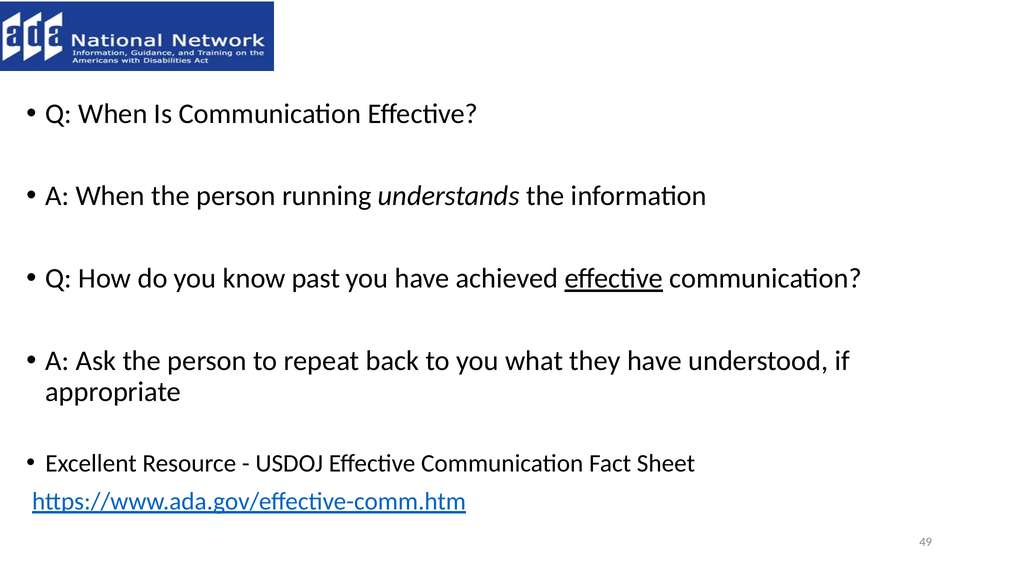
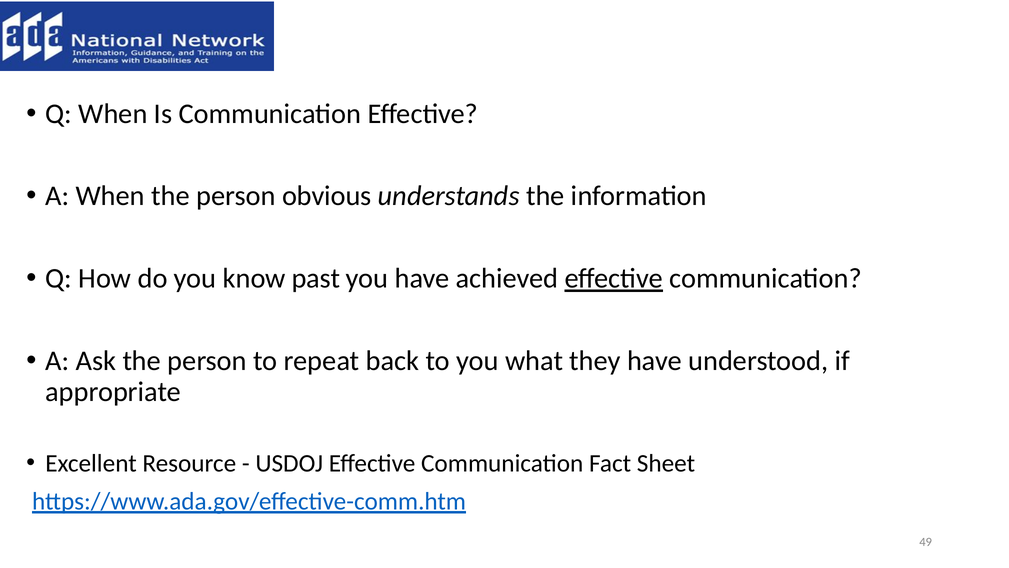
running: running -> obvious (327, 196)
